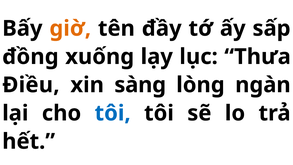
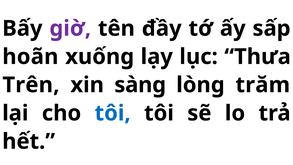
giờ colour: orange -> purple (70, 28)
đồng: đồng -> hoãn (30, 57)
Điều: Điều -> Trên (31, 85)
ngàn: ngàn -> trăm (263, 85)
